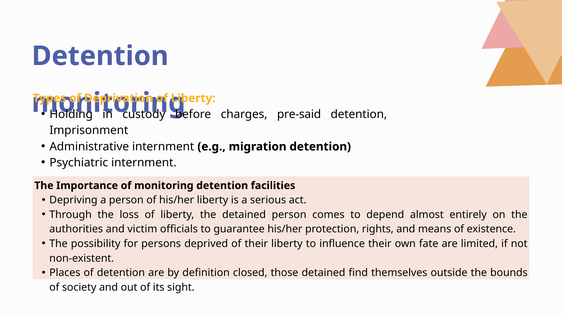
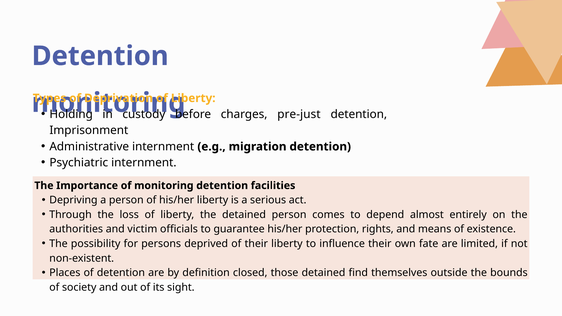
pre-said: pre-said -> pre-just (299, 114)
